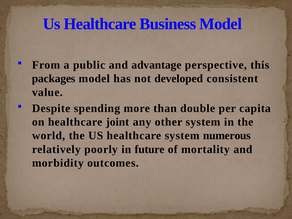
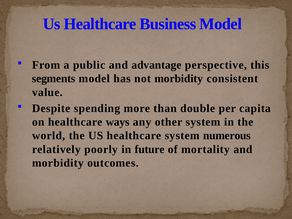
packages: packages -> segments (54, 79)
not developed: developed -> morbidity (179, 79)
joint: joint -> ways (118, 122)
